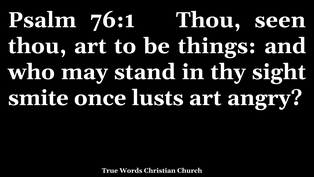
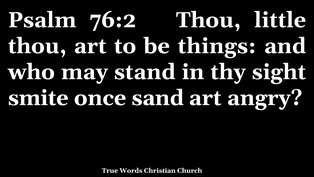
76:1: 76:1 -> 76:2 (113, 20)
seen: seen -> little (280, 20)
lusts: lusts -> sand (158, 98)
